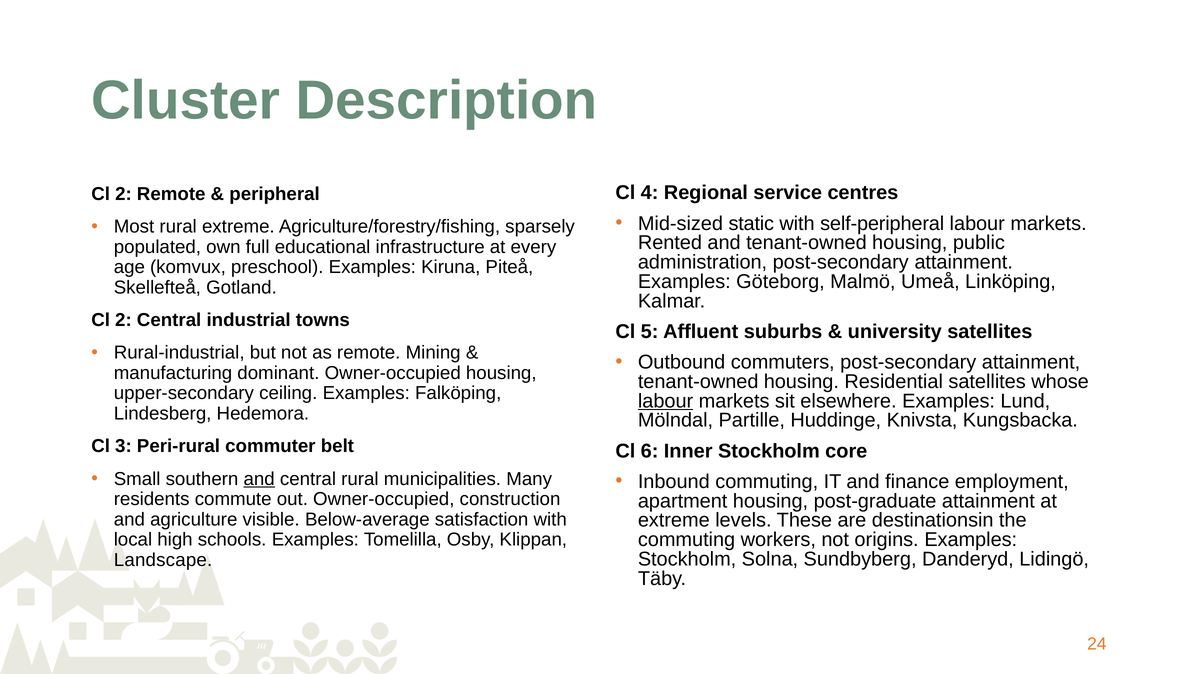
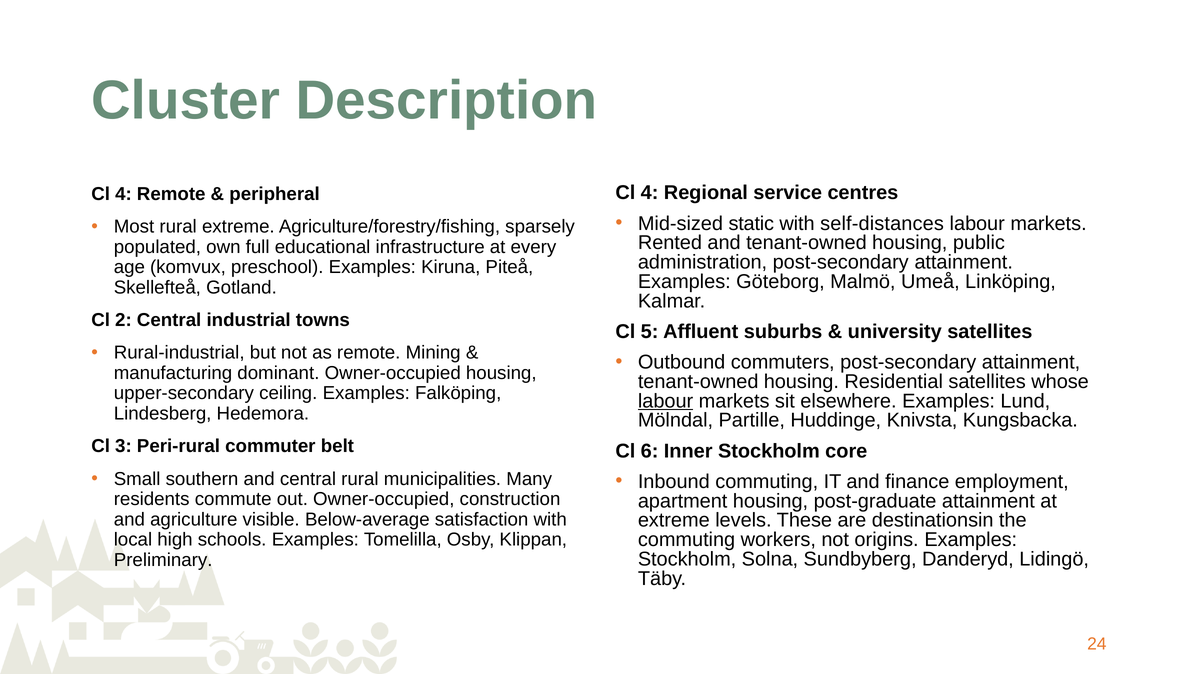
2: 2 -> 4 (123, 194)
self-peripheral: self-peripheral -> self-distances (882, 223)
and underline: present -> none (259, 479)
Landscape: Landscape -> Preliminary (163, 560)
